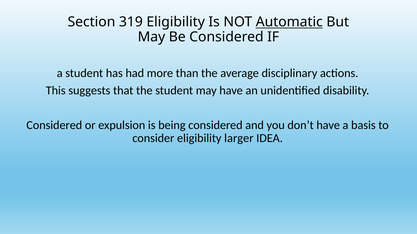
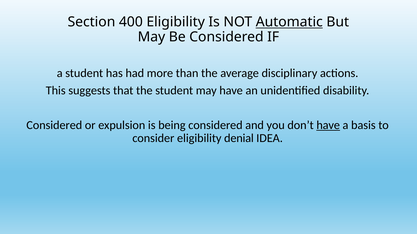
319: 319 -> 400 (131, 22)
have underline: none -> present (328, 126)
larger: larger -> denial (239, 139)
